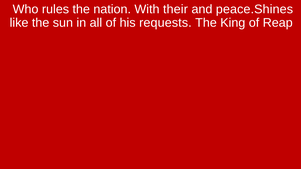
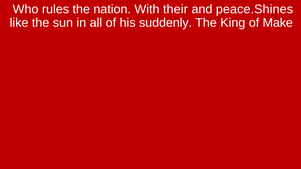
requests: requests -> suddenly (166, 23)
Reap: Reap -> Make (278, 23)
